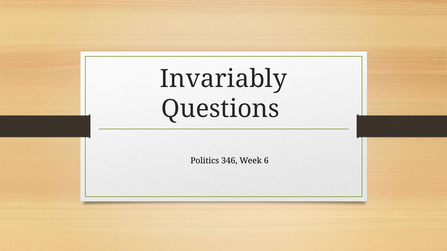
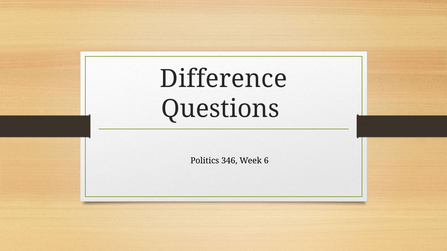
Invariably: Invariably -> Difference (224, 79)
